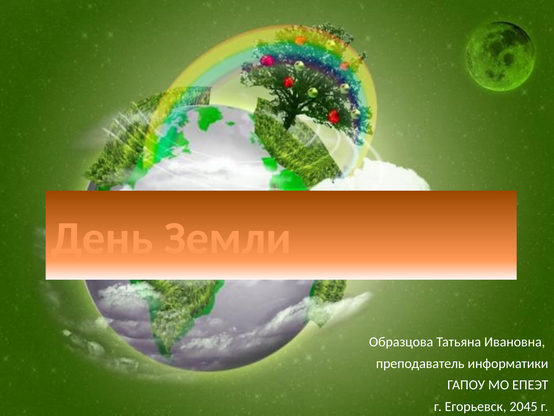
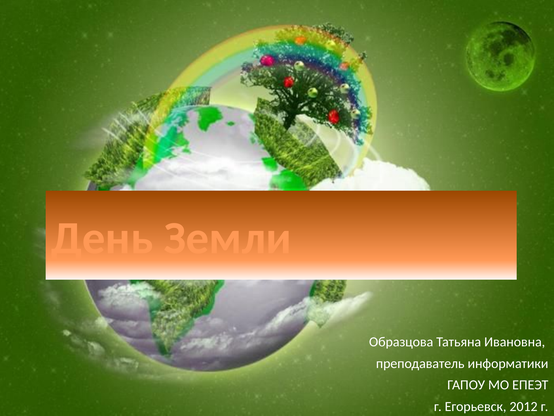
2045: 2045 -> 2012 (524, 406)
